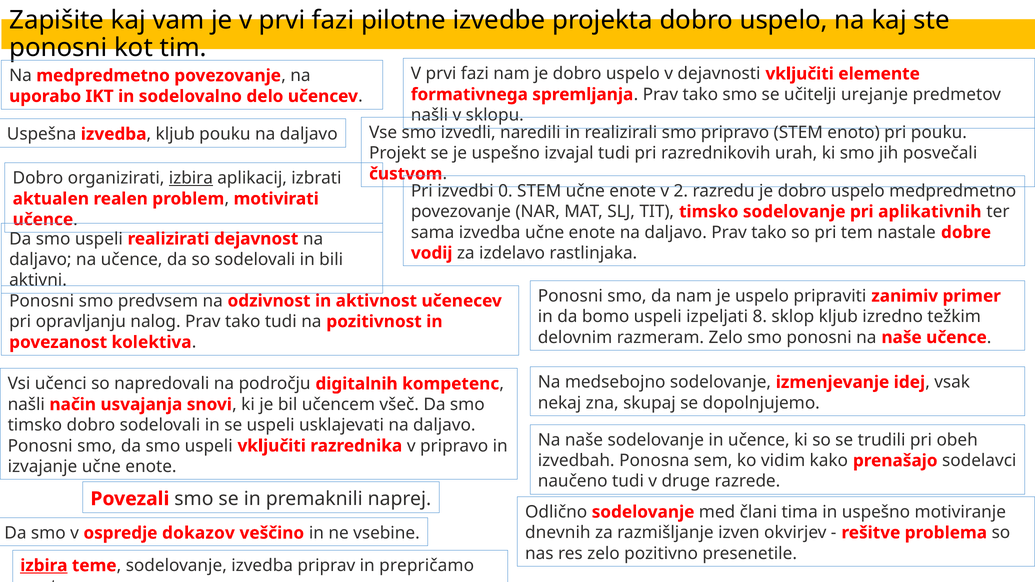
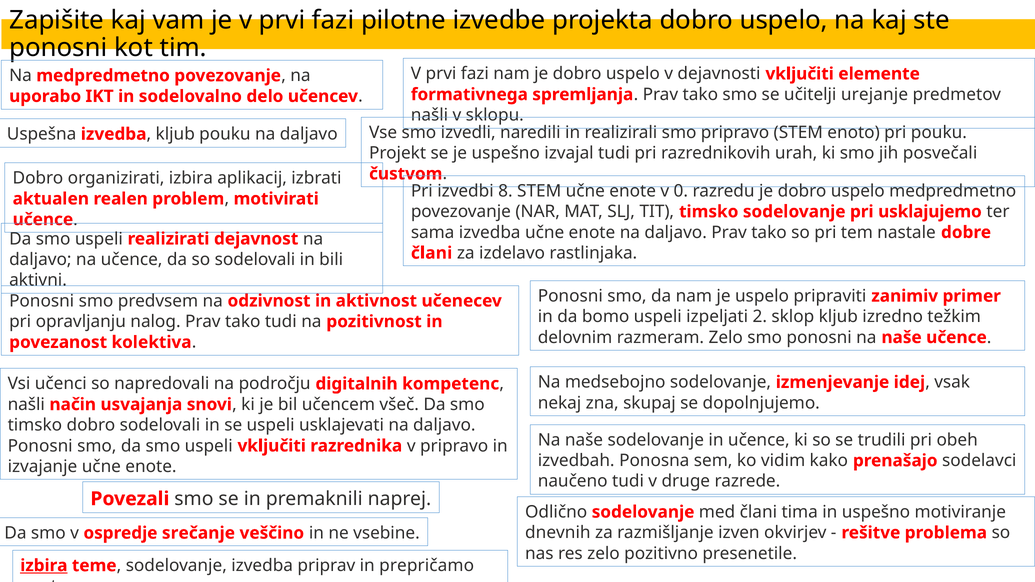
izbira underline: present -> none (191, 178)
0: 0 -> 8 (505, 191)
2: 2 -> 0 (681, 191)
aplikativnih: aplikativnih -> usklajujemo (930, 212)
vodij: vodij -> člani (432, 253)
8: 8 -> 2 (760, 317)
dokazov: dokazov -> srečanje (198, 533)
